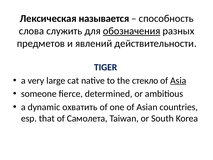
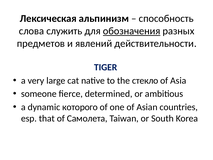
называется: называется -> альпинизм (104, 19)
Asia underline: present -> none (178, 80)
охватить: охватить -> которого (80, 107)
